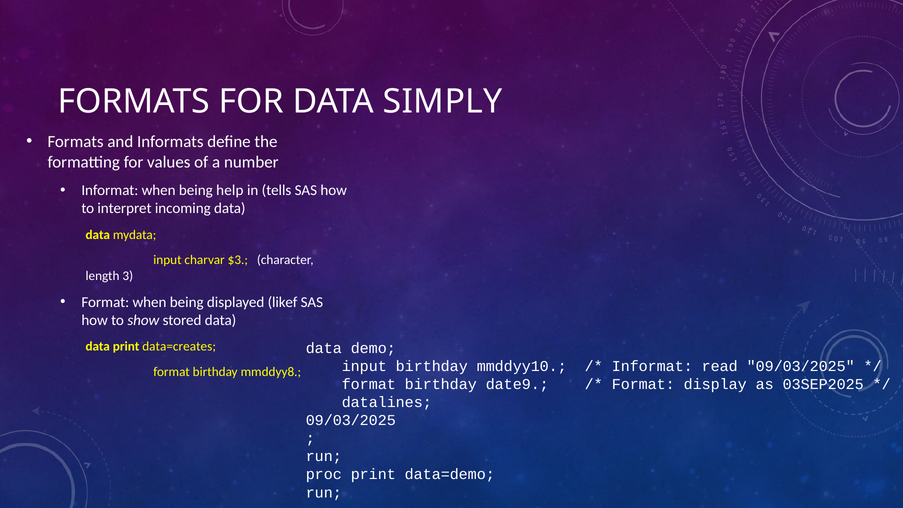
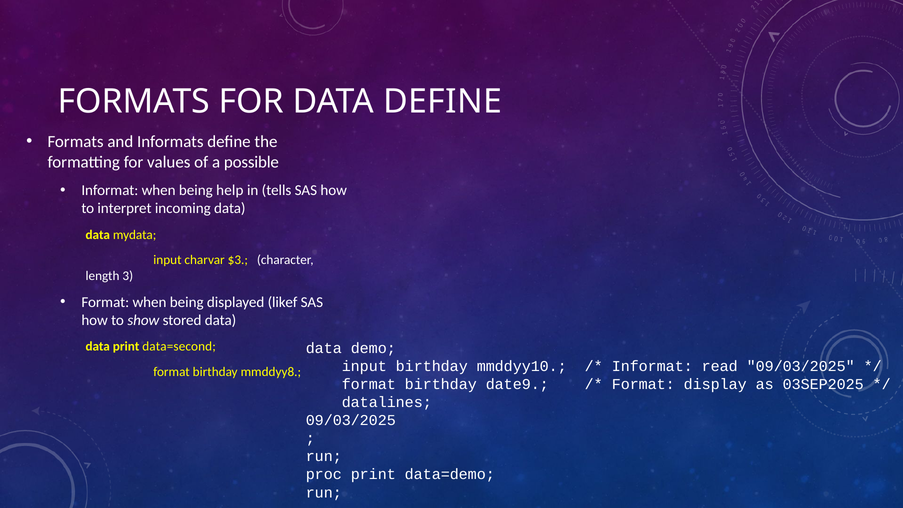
DATA SIMPLY: SIMPLY -> DEFINE (443, 101)
number: number -> possible (251, 162)
data=creates: data=creates -> data=second (179, 347)
